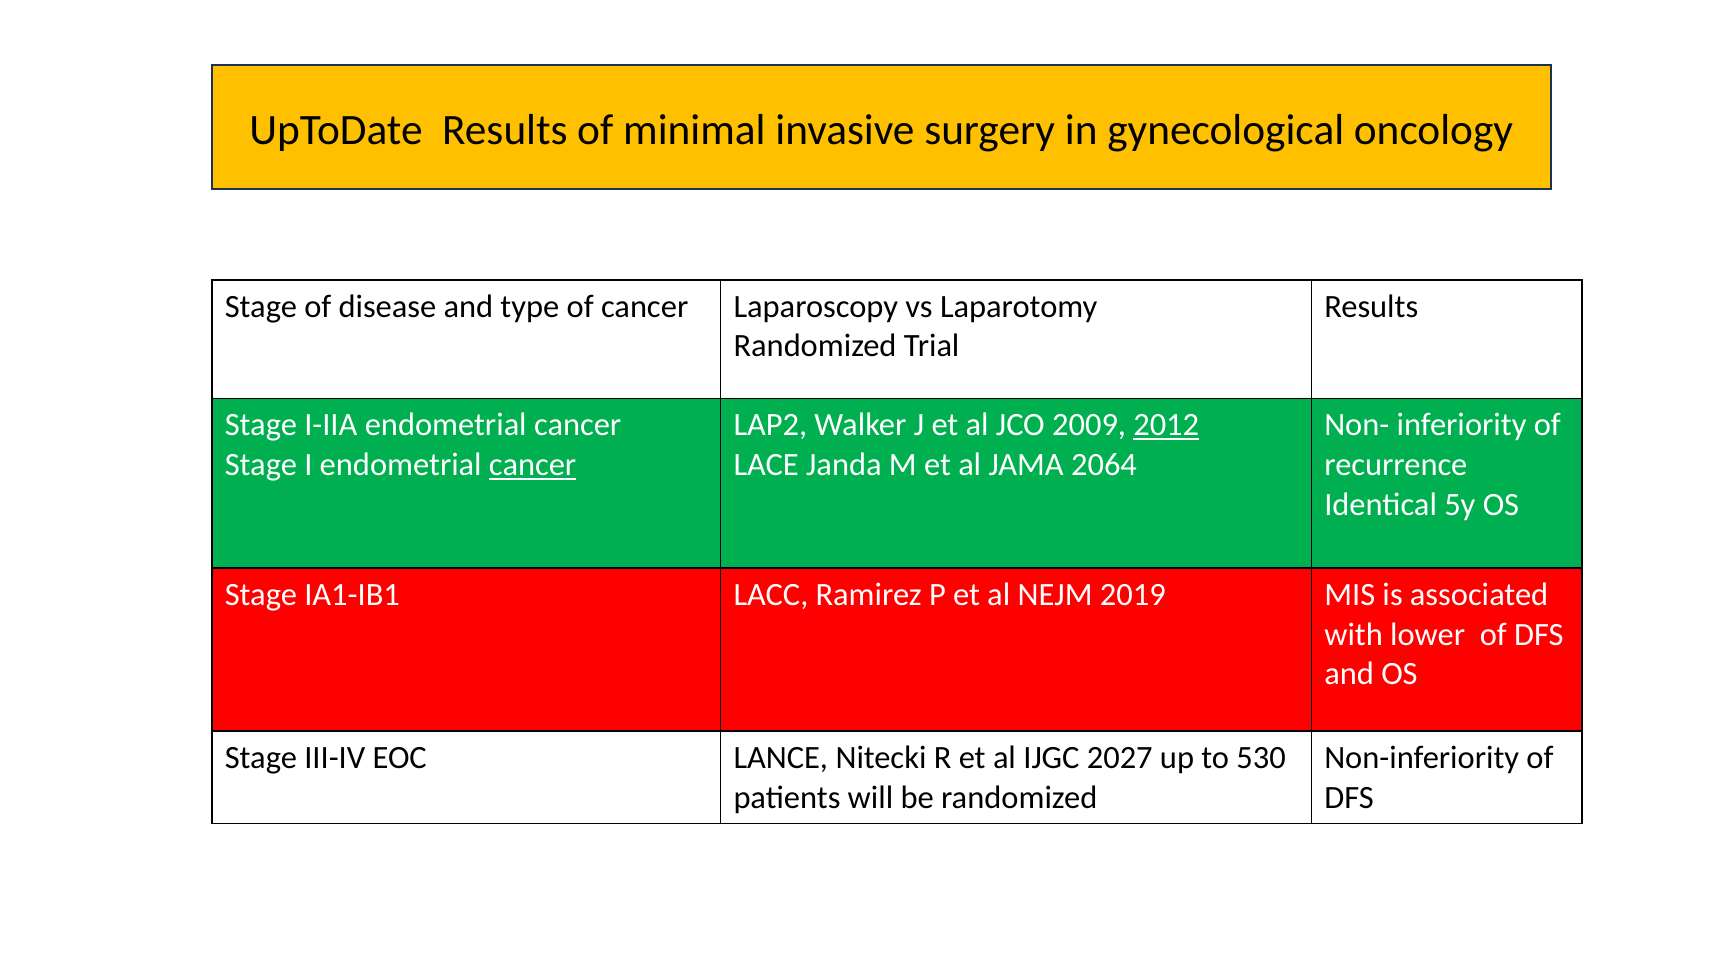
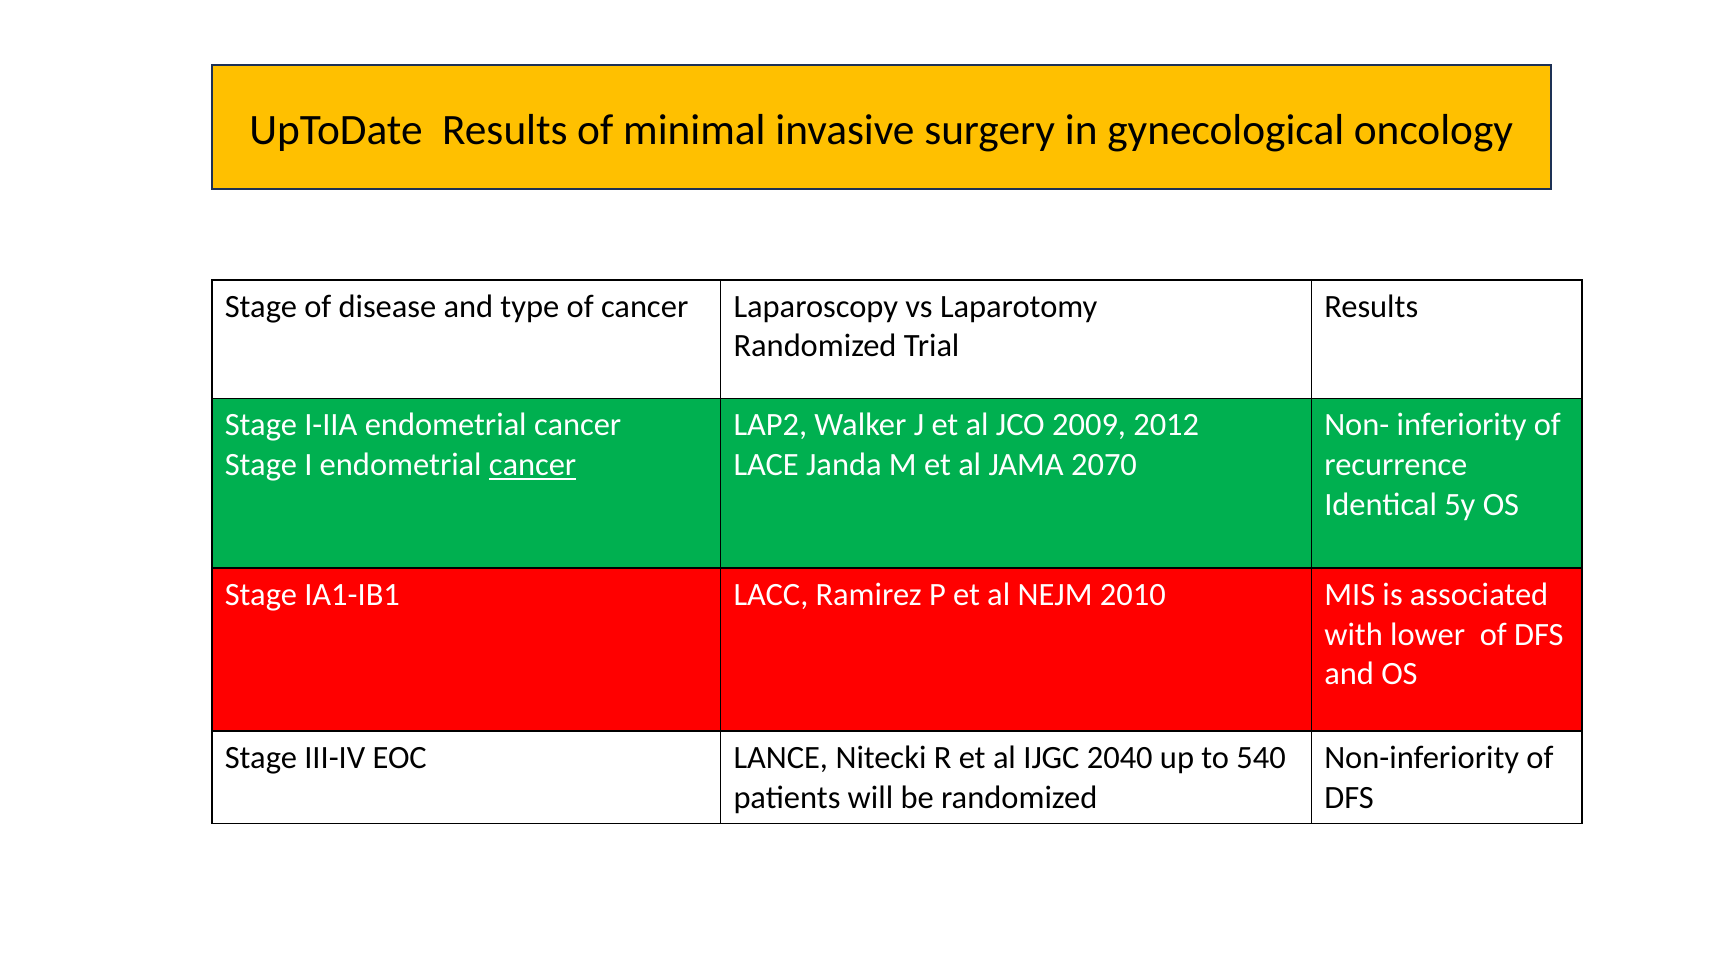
2012 underline: present -> none (1166, 425)
2064: 2064 -> 2070 (1104, 465)
2019: 2019 -> 2010 (1133, 595)
2027: 2027 -> 2040 (1120, 758)
530: 530 -> 540 (1261, 758)
